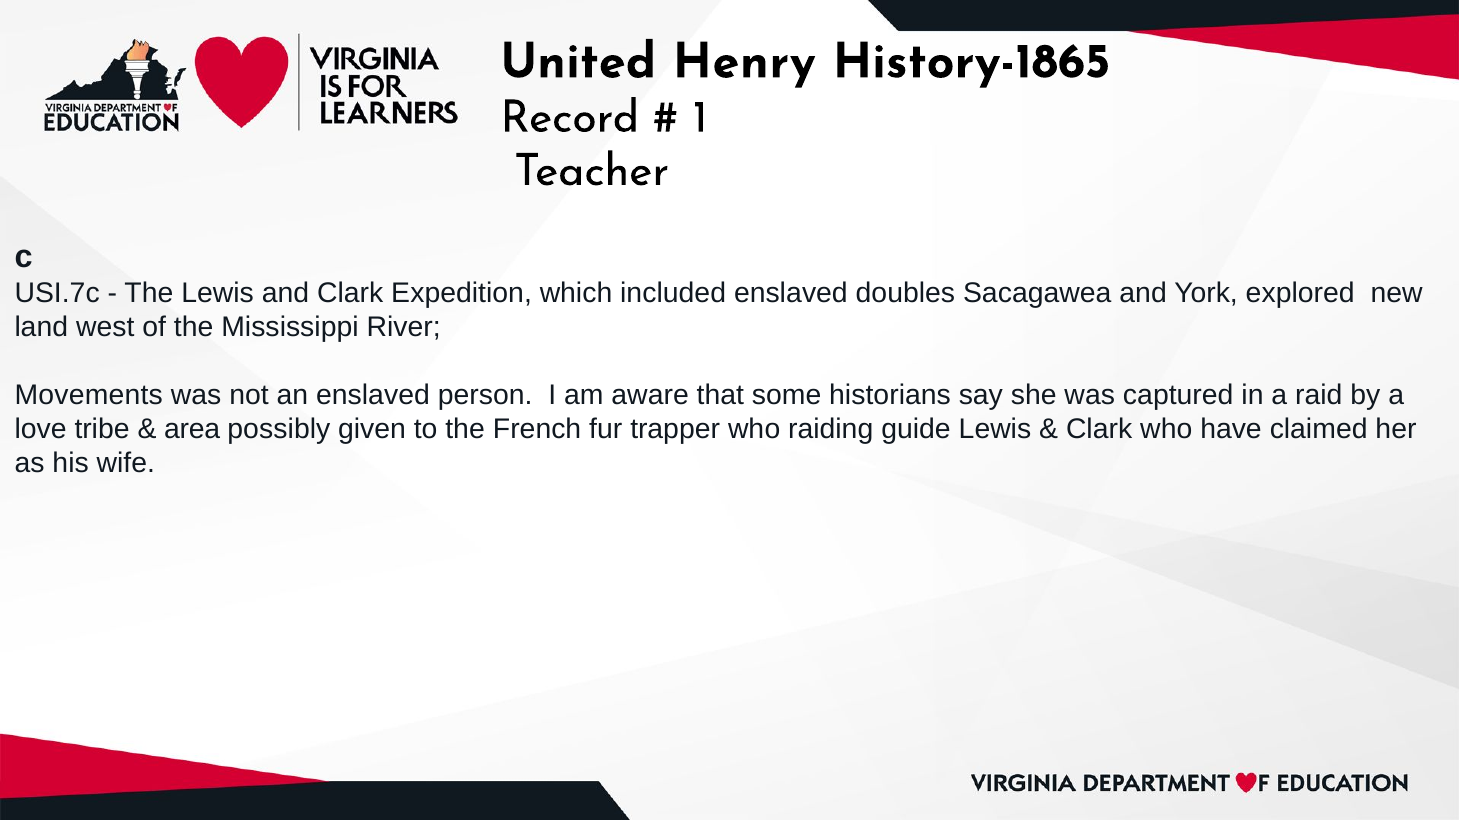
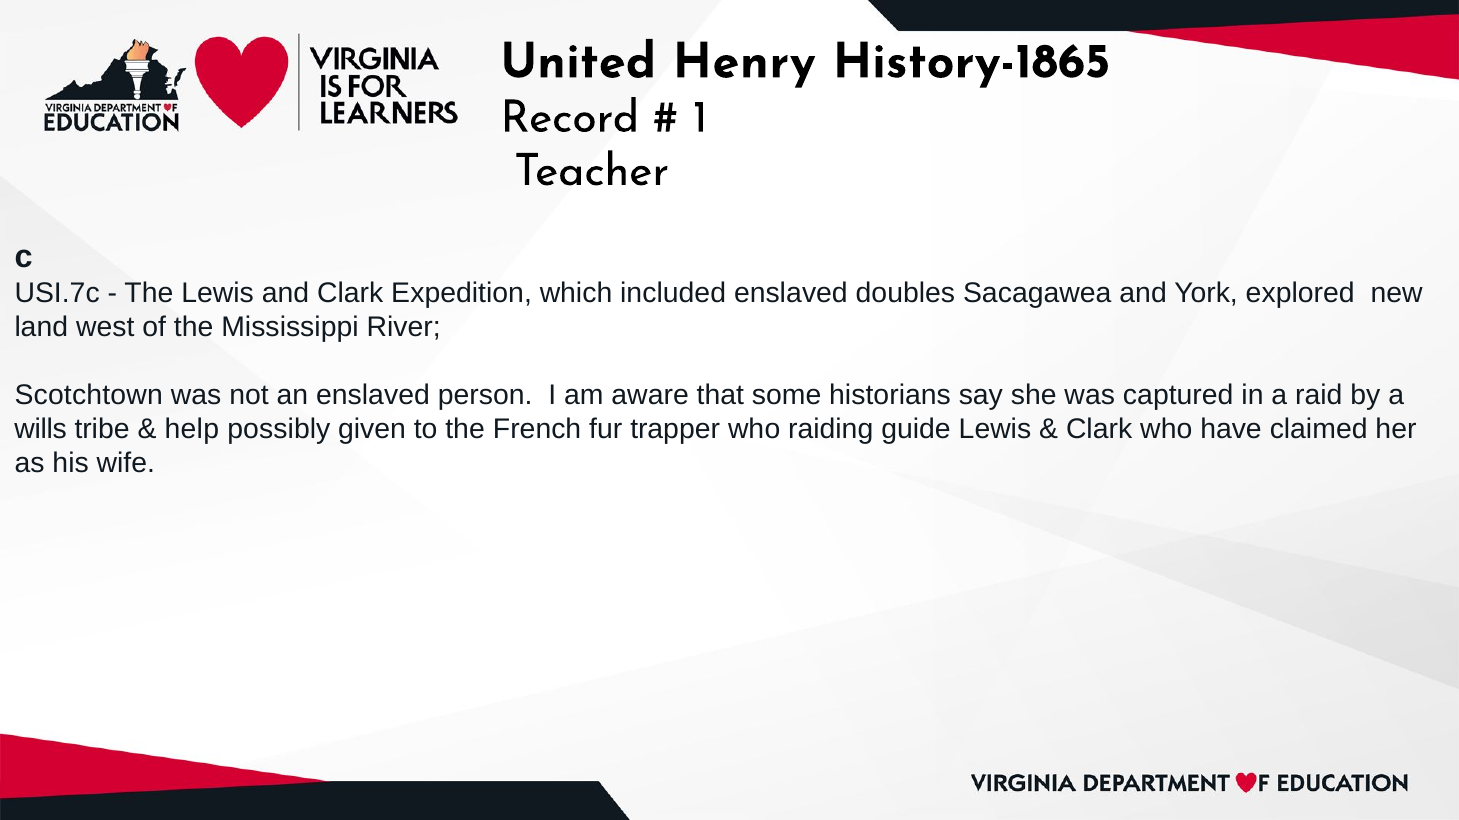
Movements: Movements -> Scotchtown (89, 395)
love: love -> wills (41, 429)
area: area -> help (192, 429)
